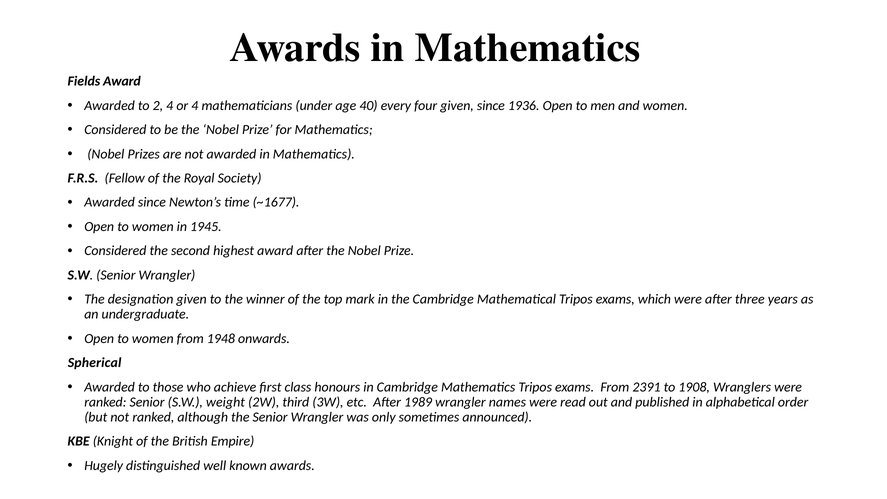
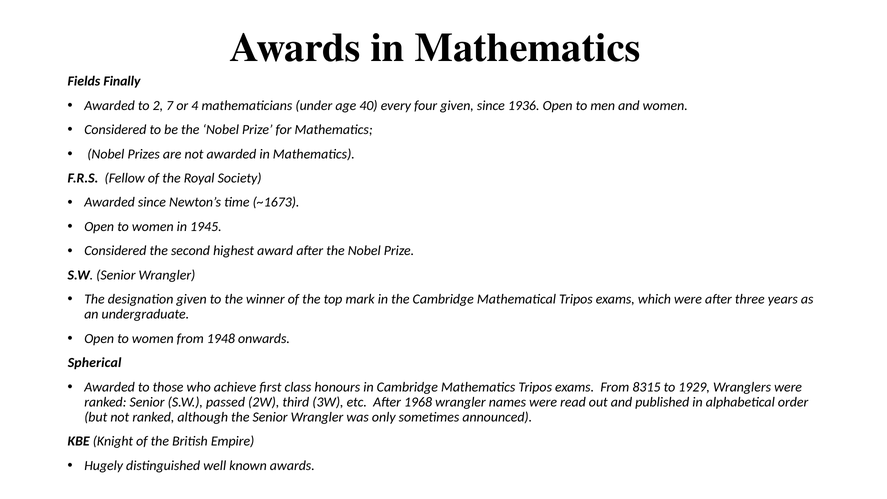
Fields Award: Award -> Finally (122, 81)
2 4: 4 -> 7 (170, 105)
~1677: ~1677 -> ~1673 (276, 202)
2391: 2391 -> 8315 (647, 387)
1908: 1908 -> 1929 (694, 387)
weight: weight -> passed (226, 402)
1989: 1989 -> 1968 (418, 402)
